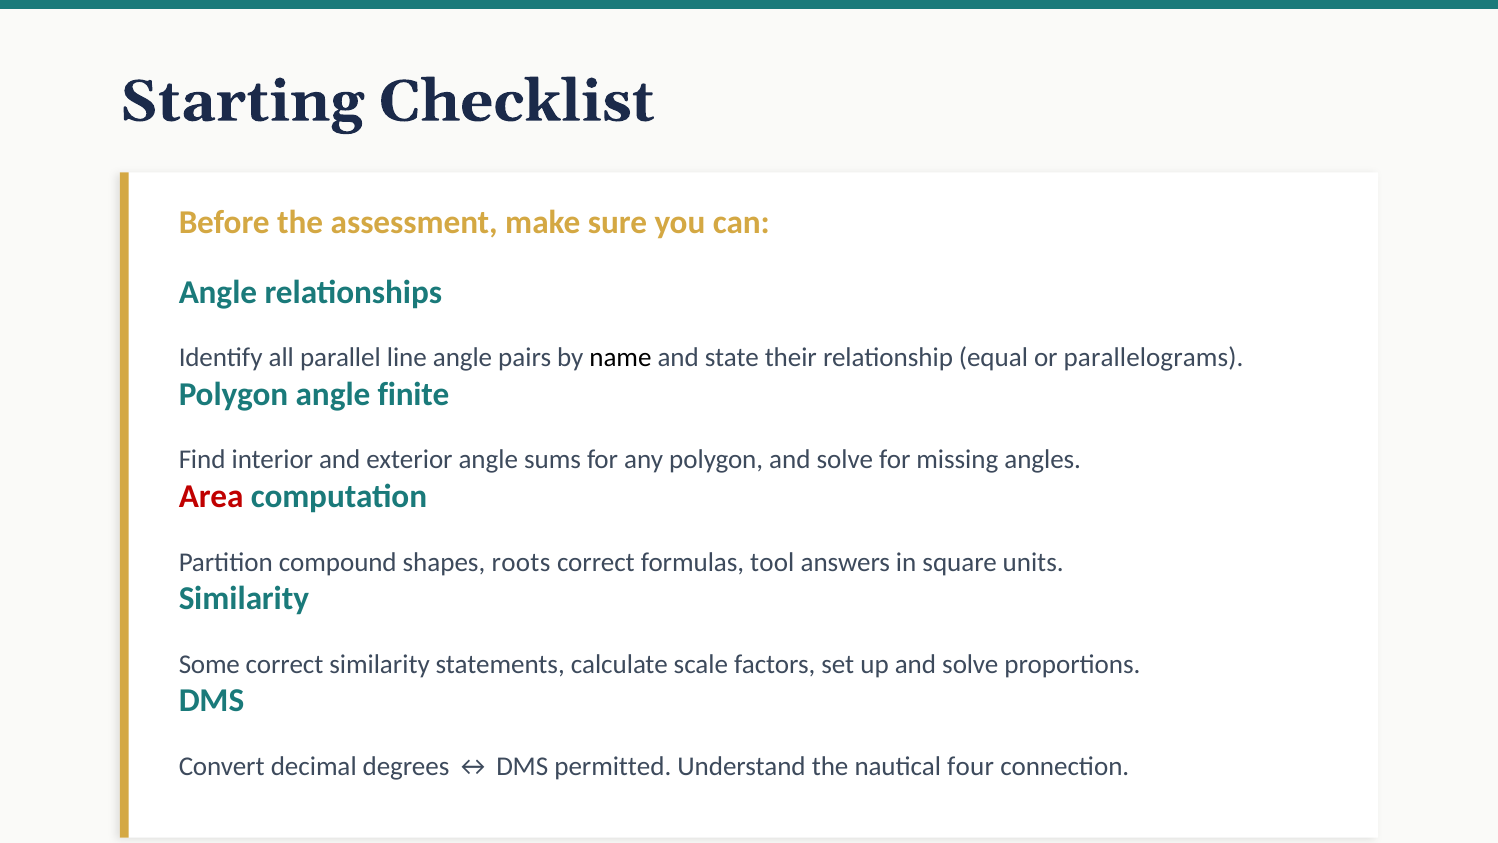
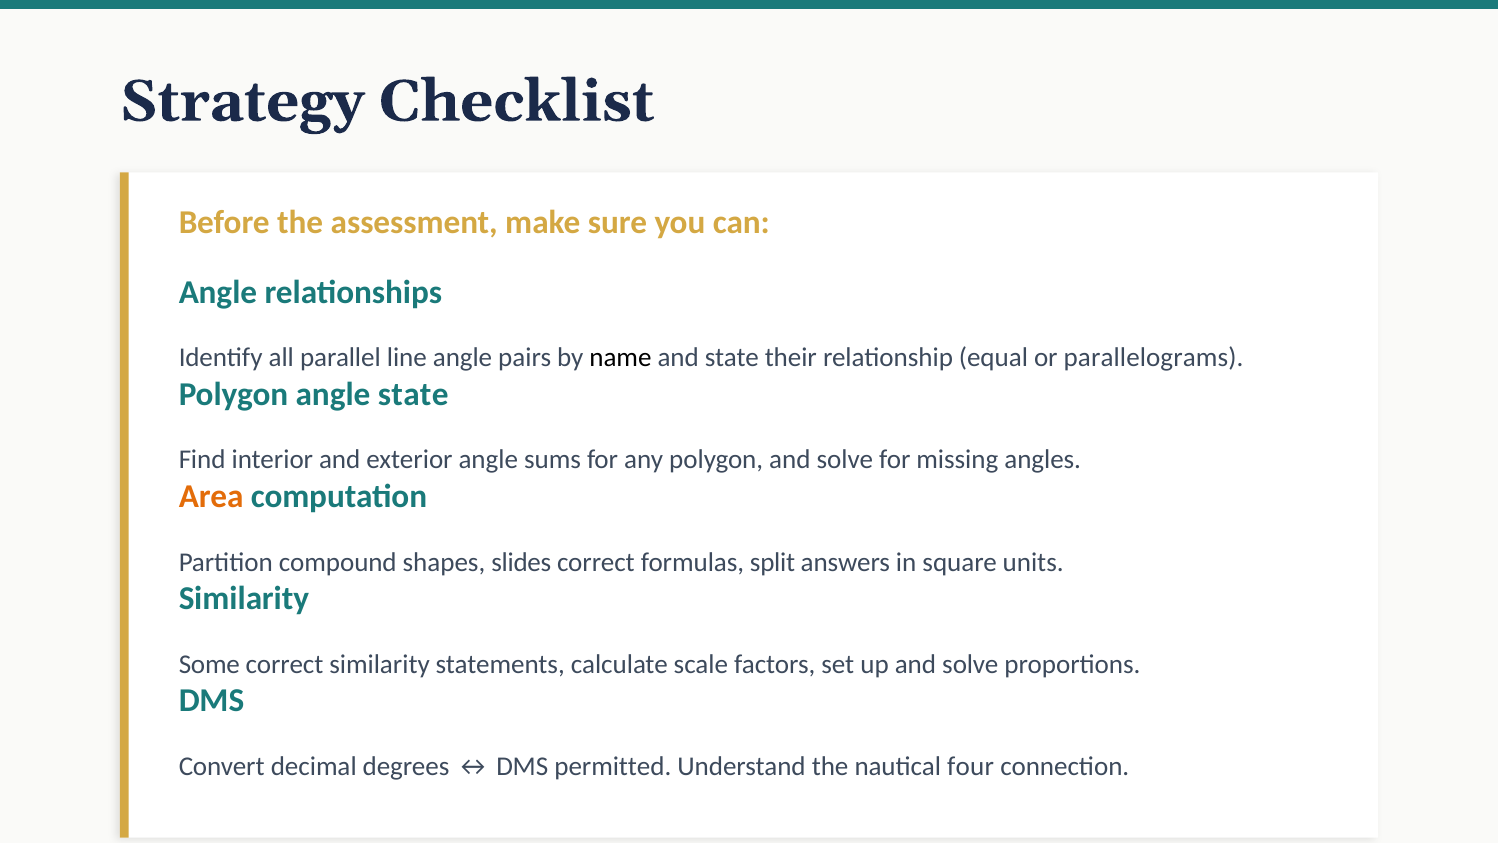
Starting: Starting -> Strategy (242, 101)
angle finite: finite -> state (413, 394)
Area colour: red -> orange (211, 496)
roots: roots -> slides (521, 562)
tool: tool -> split (773, 562)
